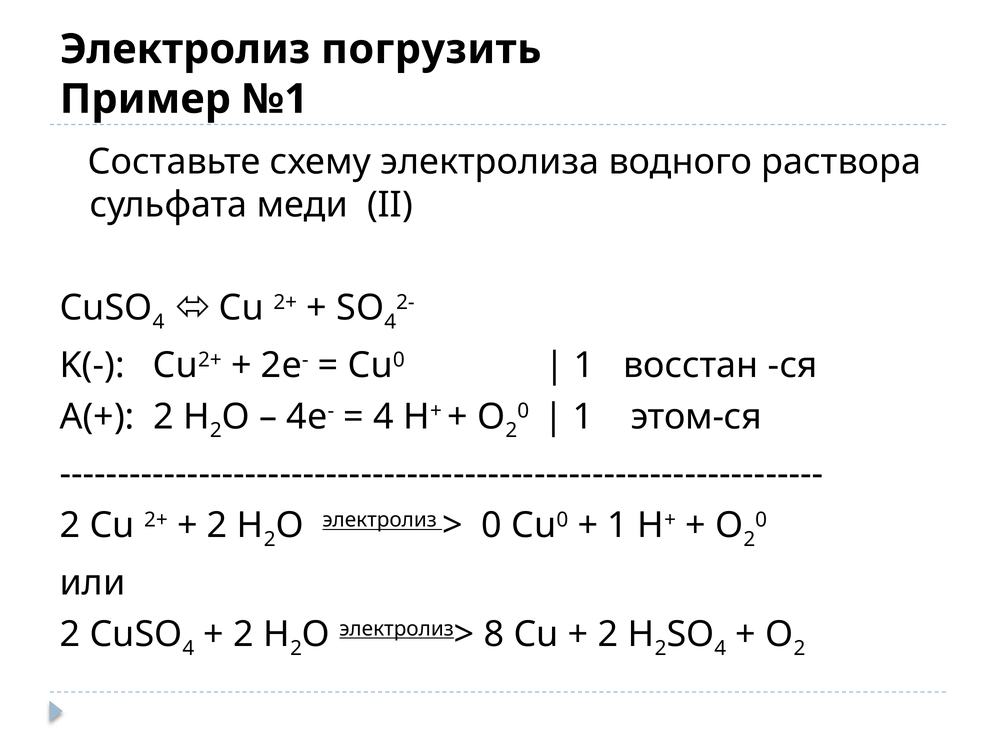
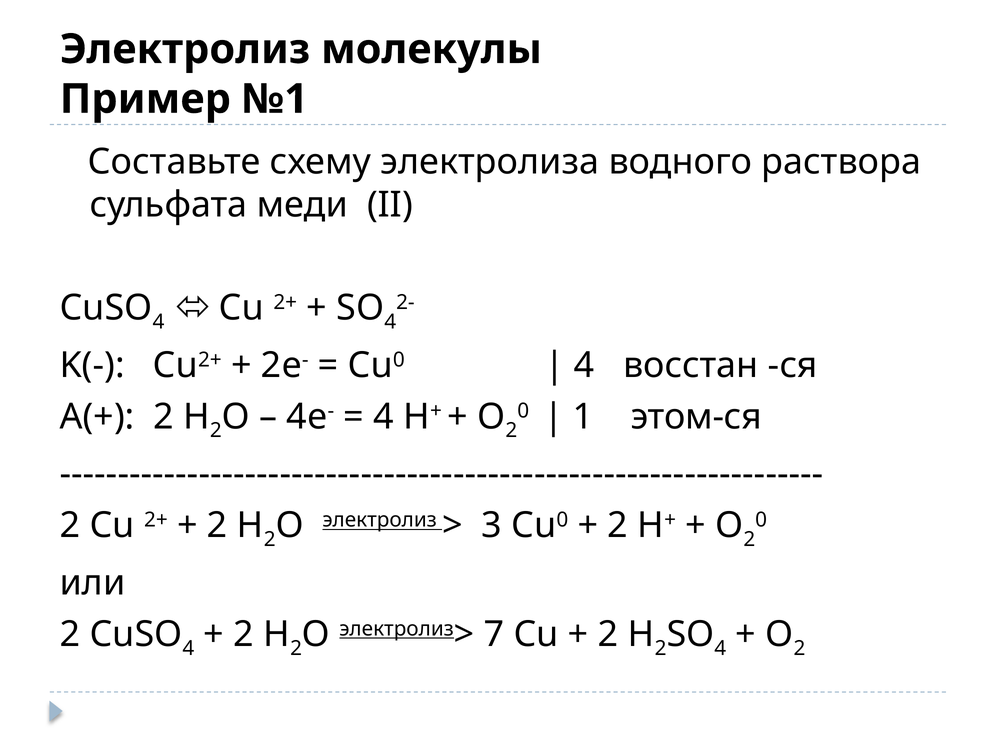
погрузить: погрузить -> молекулы (431, 49)
1: 1 -> 4 (584, 365)
0: 0 -> 3 (492, 525)
1: 1 -> 2 (618, 525)
8: 8 -> 7 (494, 634)
